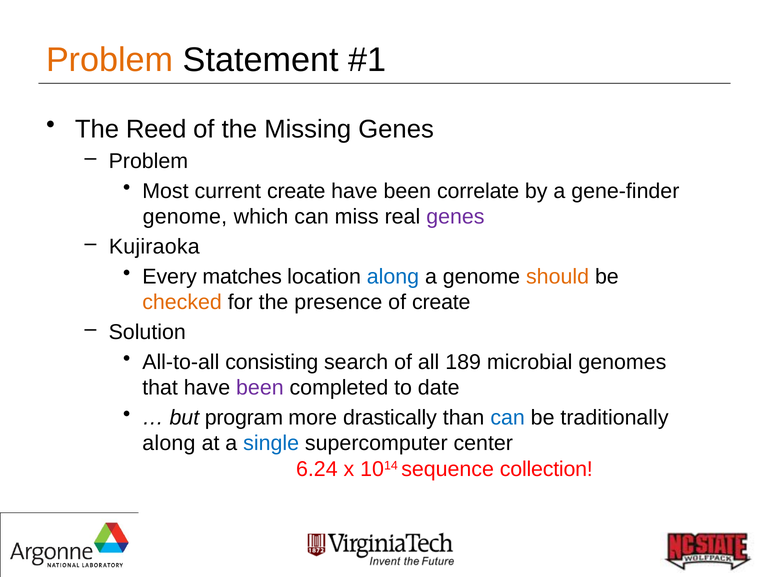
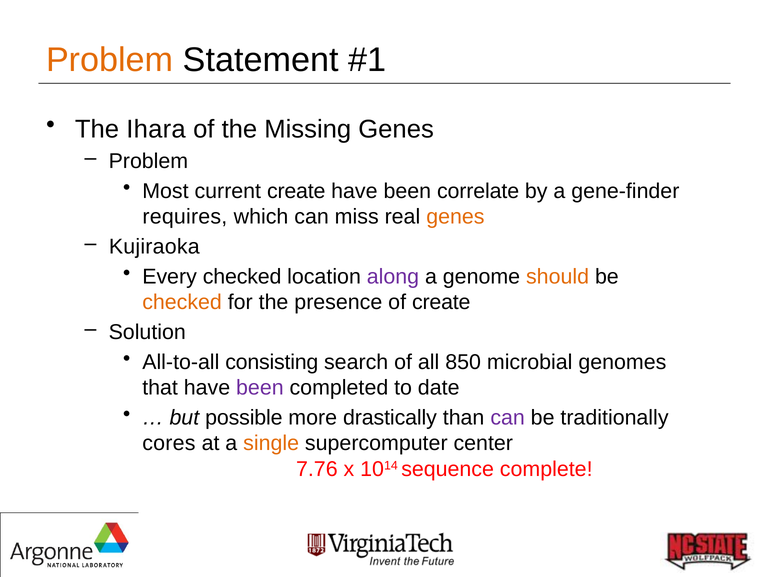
Reed: Reed -> Ihara (156, 129)
genome: genome -> requires (185, 217)
genes colour: purple -> orange (455, 217)
Every matches: matches -> checked (242, 277)
along colour: blue -> purple (393, 277)
189: 189 -> 850 (463, 362)
program: program -> possible (244, 418)
can colour: blue -> purple (508, 418)
along: along -> cores (169, 443)
single colour: blue -> orange (271, 443)
6.24: 6.24 -> 7.76 (317, 469)
collection: collection -> complete (546, 469)
